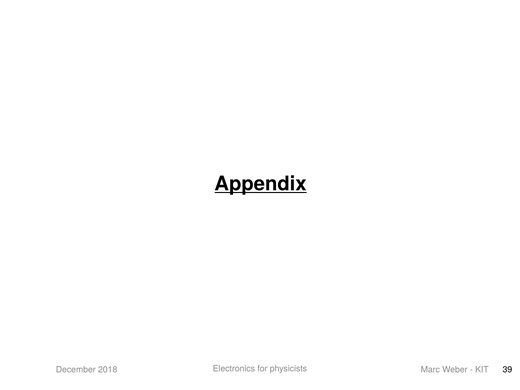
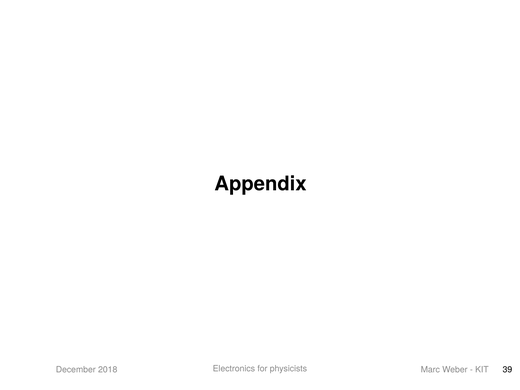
Appendix underline: present -> none (261, 184)
